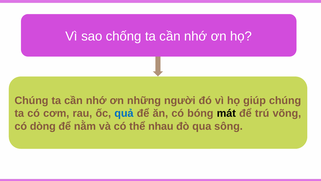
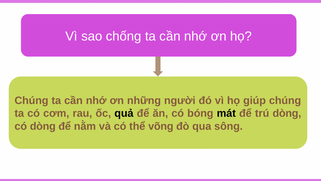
quả colour: blue -> black (124, 113)
trú võng: võng -> dòng (287, 113)
nhau: nhau -> võng (161, 126)
